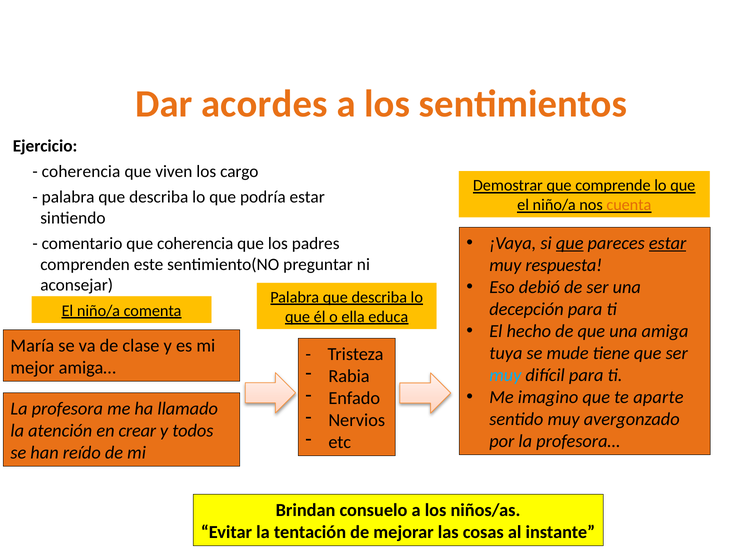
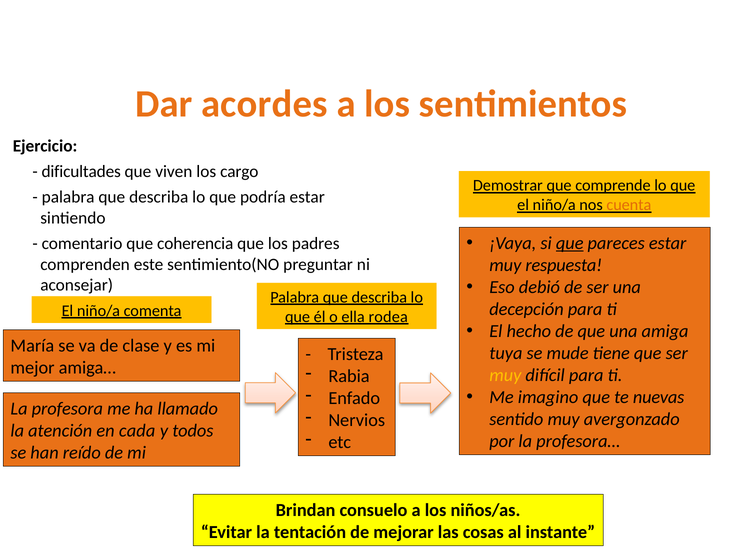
coherencia: coherencia -> dificultades (81, 171)
estar underline: present -> none (668, 243)
educa: educa -> rodea (388, 317)
muy colour: light blue -> yellow (505, 375)
aparte: aparte -> nuevas (659, 397)
crear: crear -> cada (137, 431)
